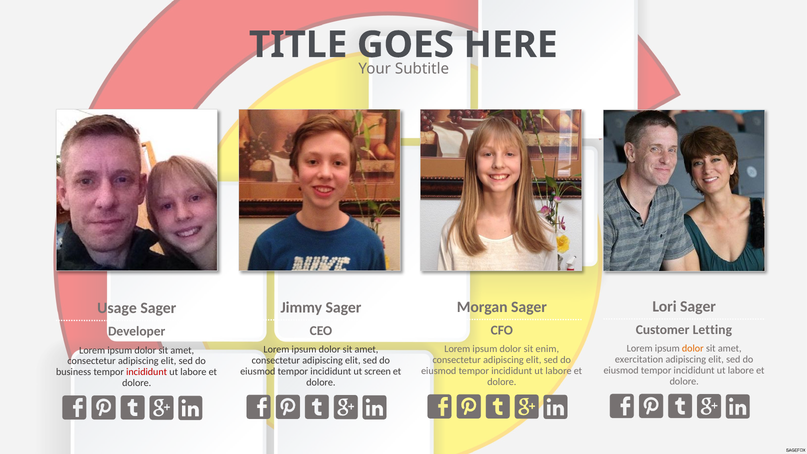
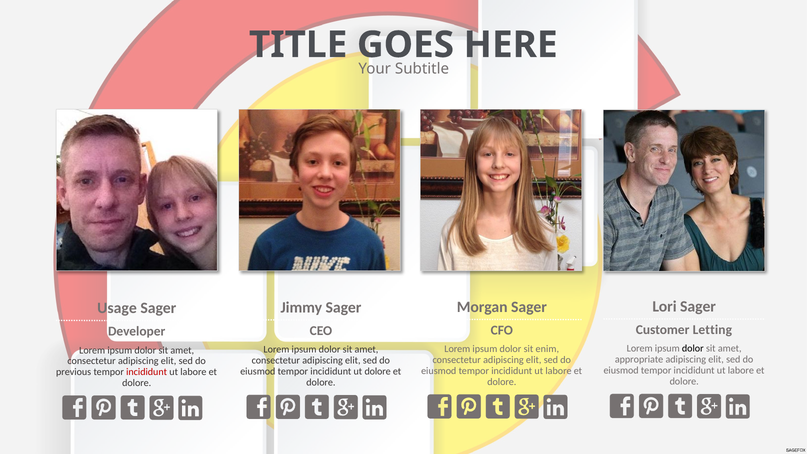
dolor colour: orange -> black (693, 349)
exercitation: exercitation -> appropriate (639, 359)
ut screen: screen -> dolore (378, 371)
business: business -> previous (74, 372)
